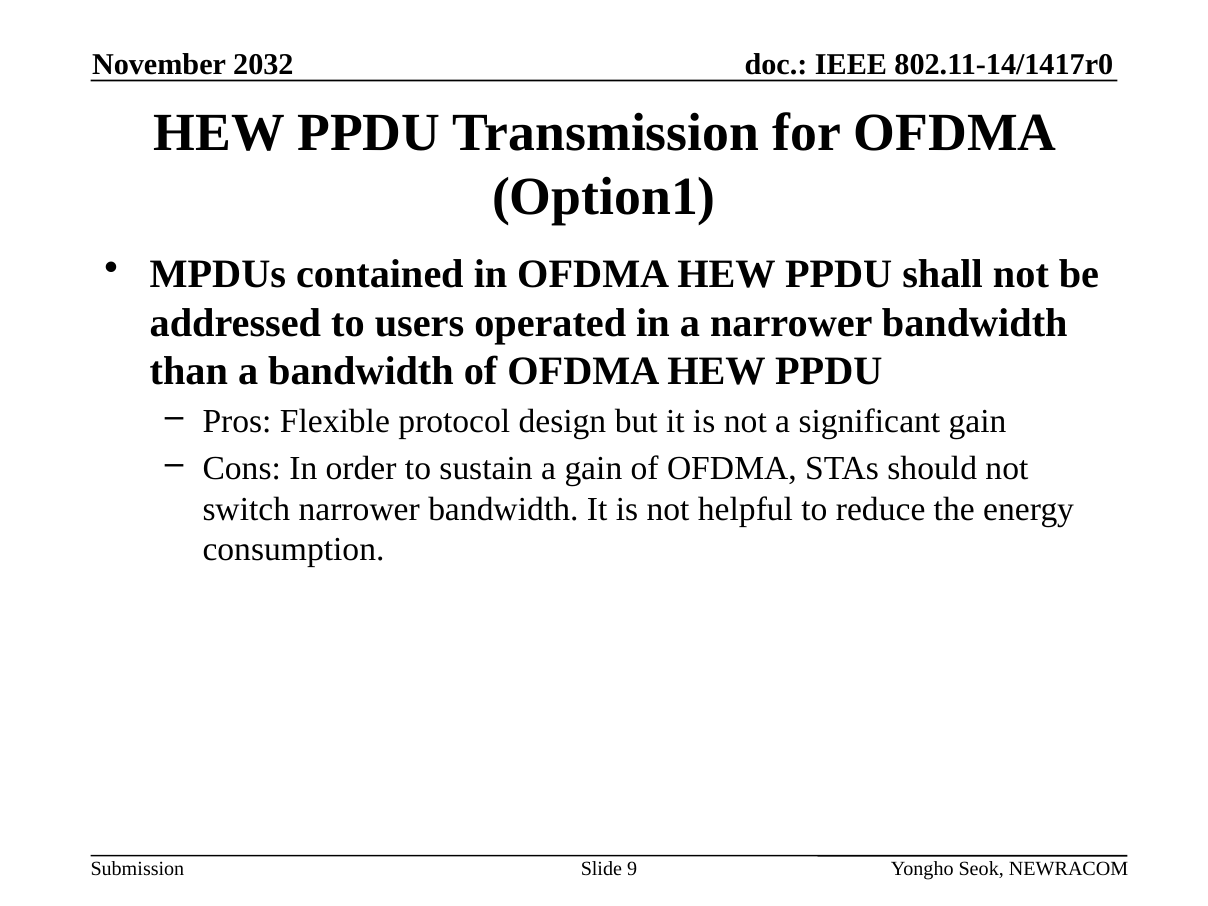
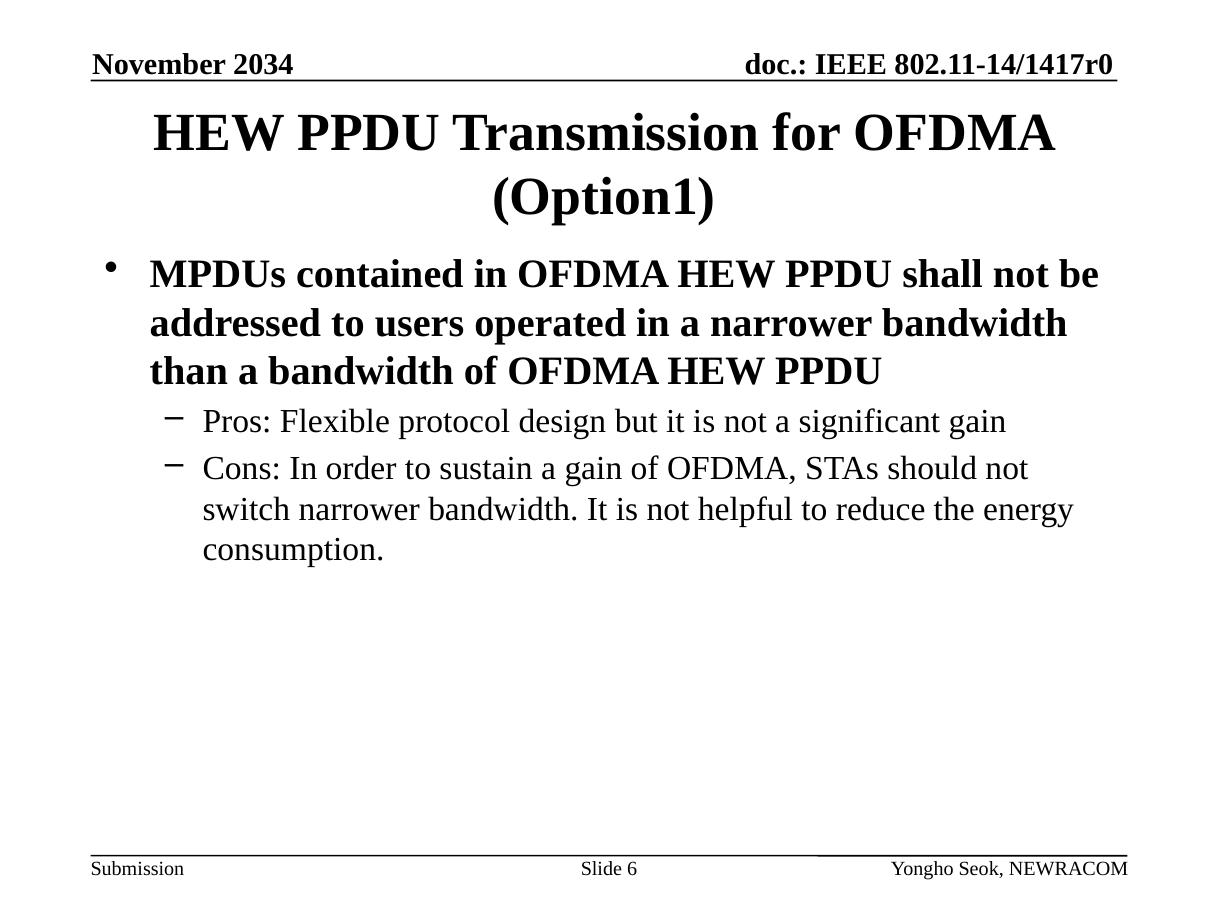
2032: 2032 -> 2034 (263, 64)
9: 9 -> 6 (632, 869)
